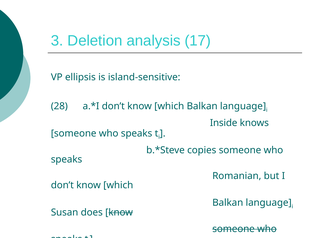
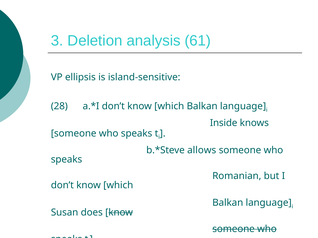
17: 17 -> 61 (198, 41)
copies: copies -> allows (202, 150)
